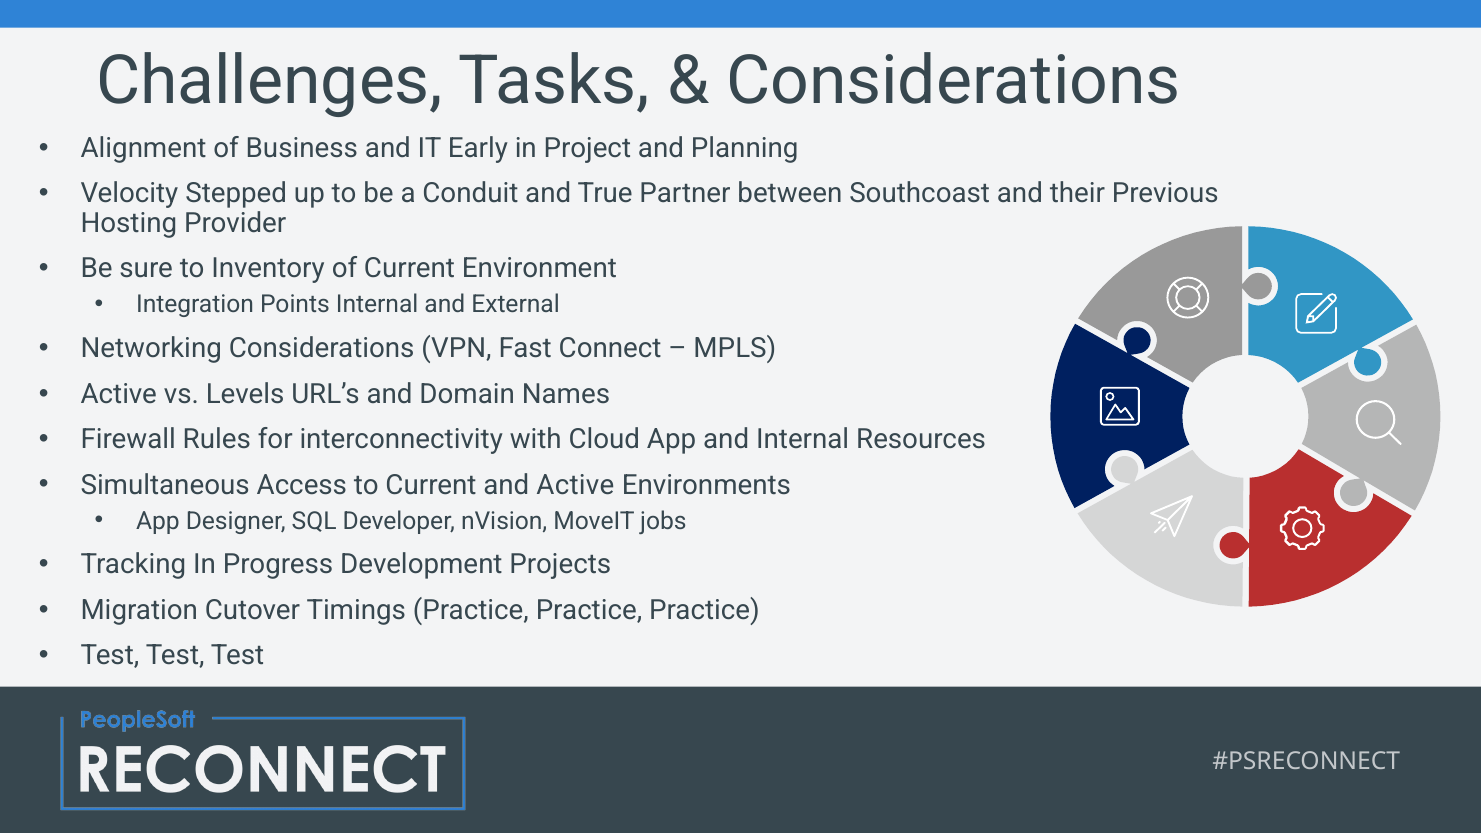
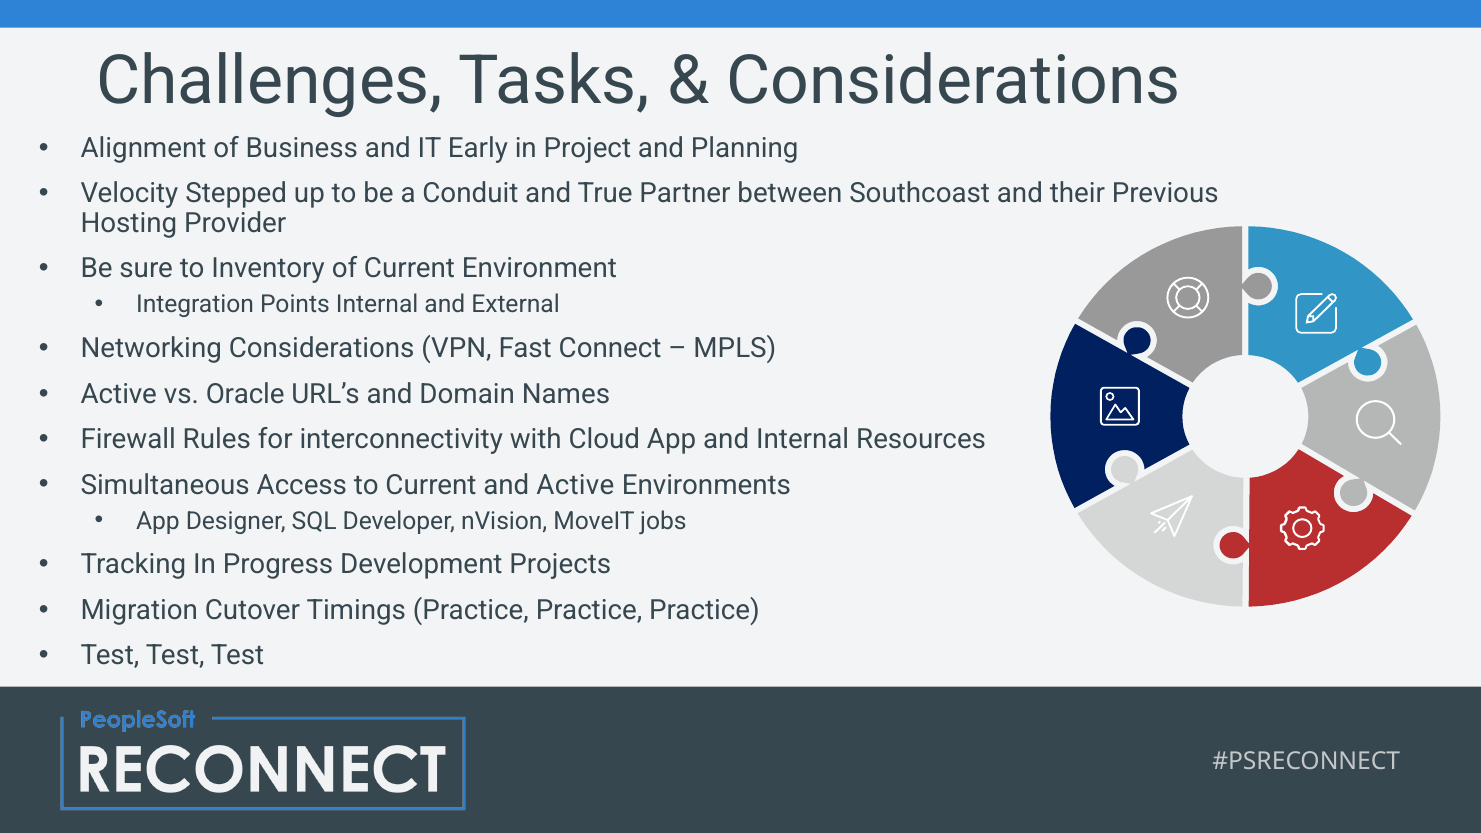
Levels: Levels -> Oracle (245, 394)
